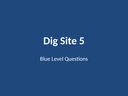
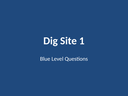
5: 5 -> 1 (82, 41)
